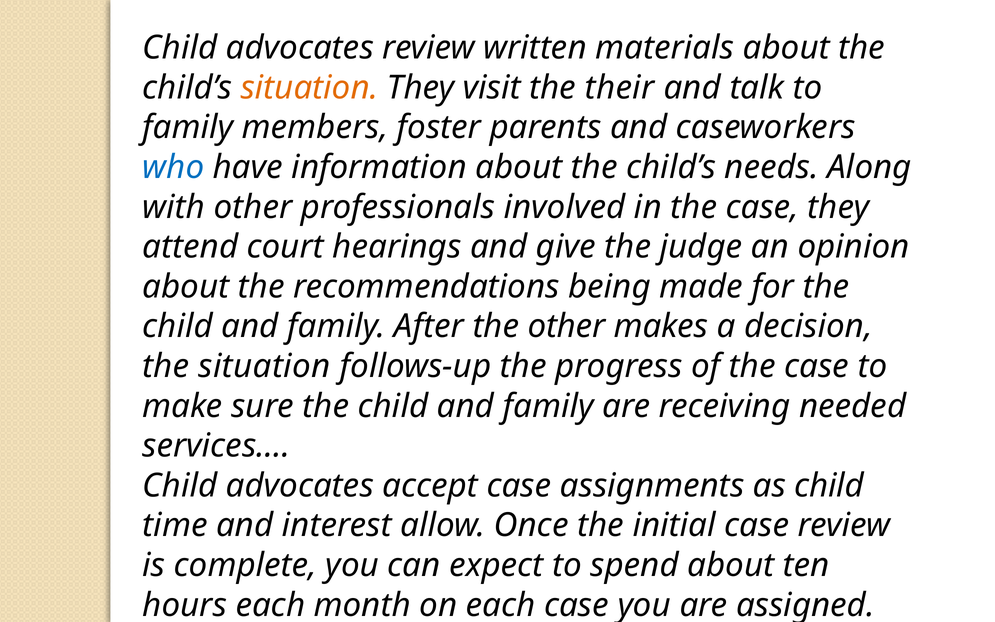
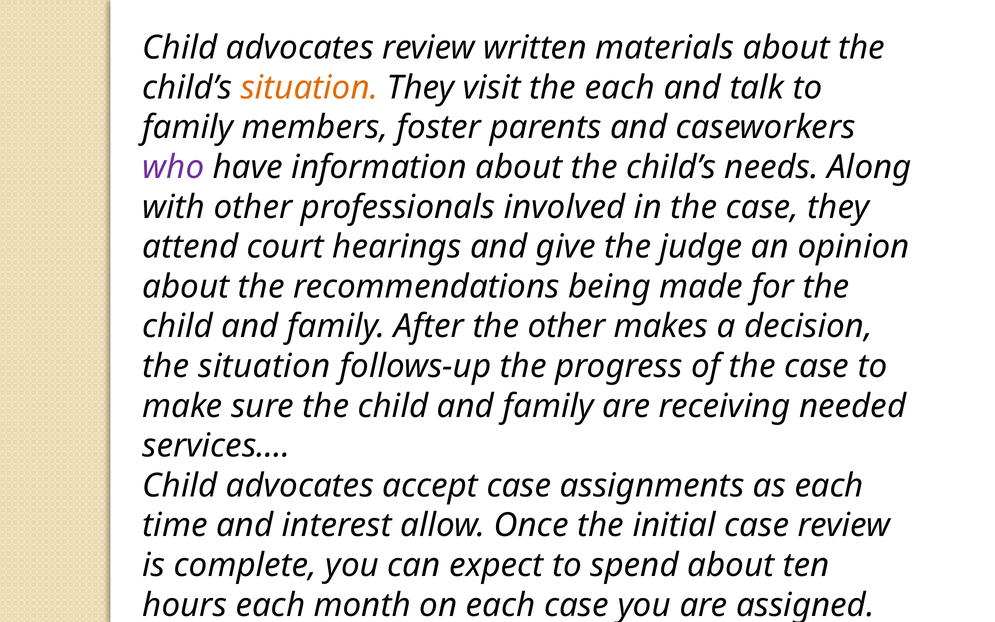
the their: their -> each (620, 88)
who colour: blue -> purple (173, 167)
as child: child -> each (829, 486)
